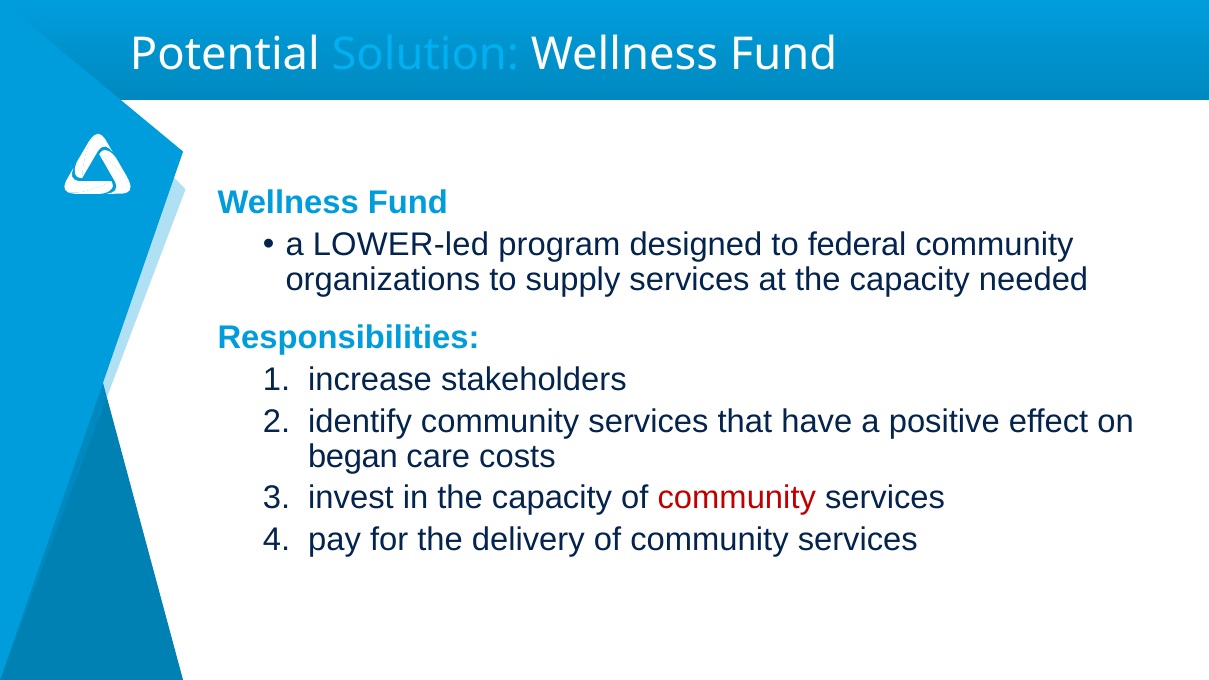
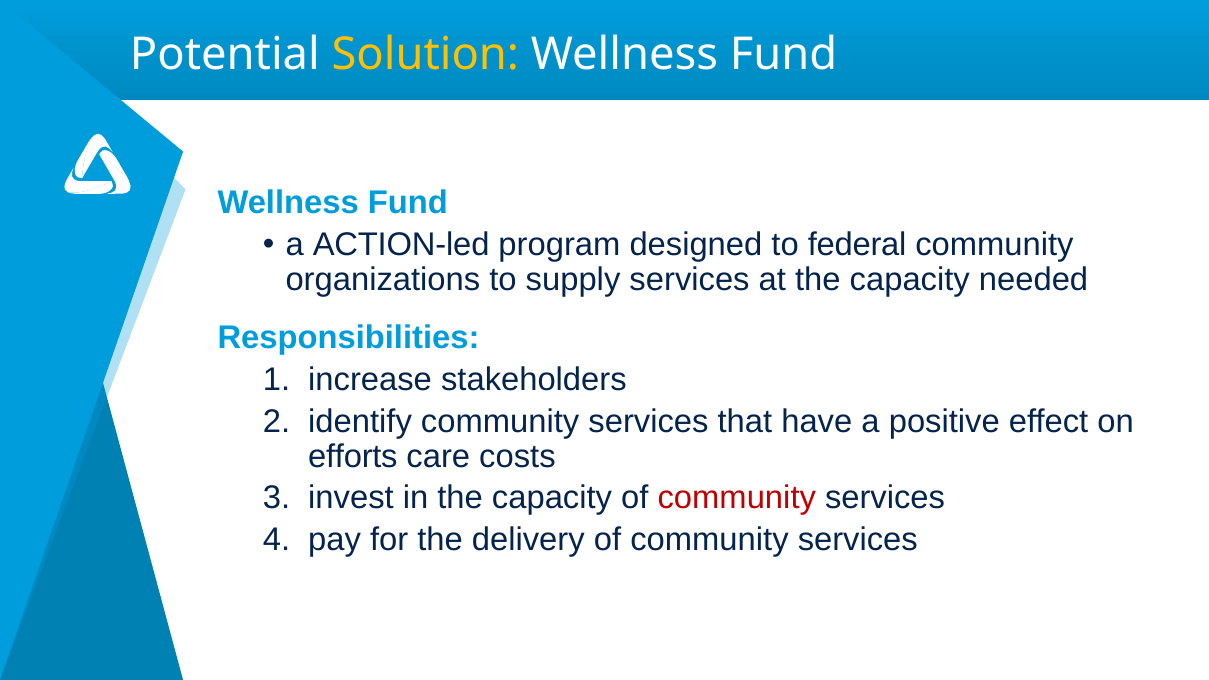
Solution colour: light blue -> yellow (425, 55)
LOWER-led: LOWER-led -> ACTION-led (401, 245)
began: began -> efforts (353, 457)
